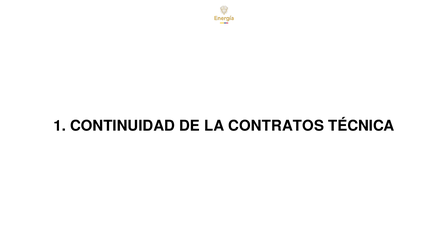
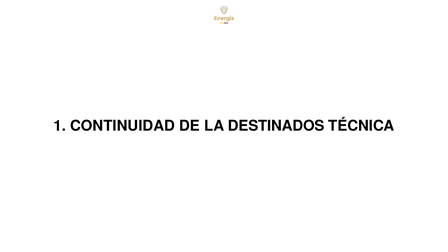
CONTRATOS: CONTRATOS -> DESTINADOS (276, 126)
